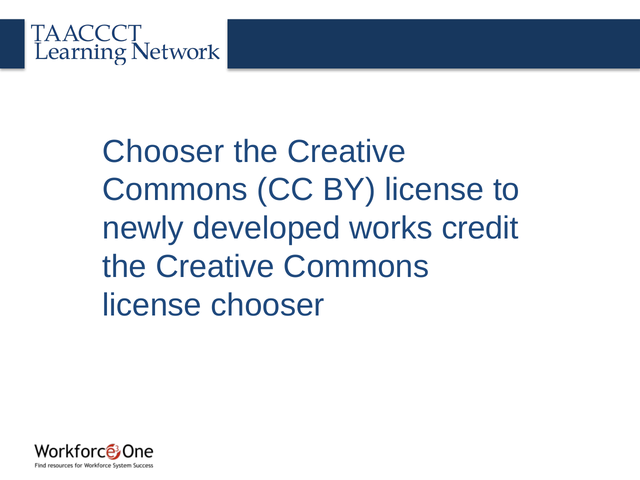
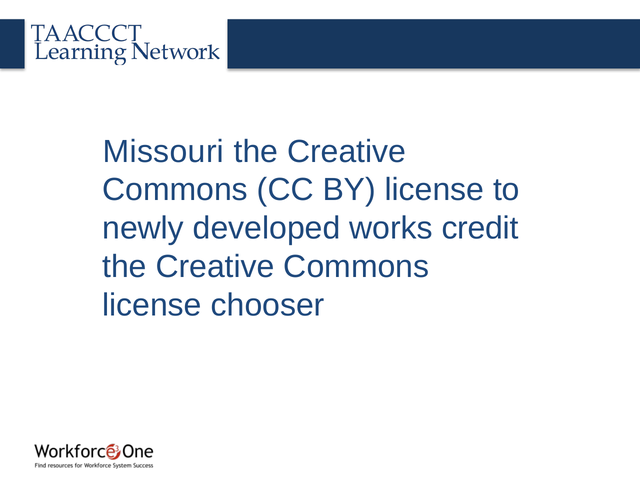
Chooser: Chooser -> Missouri (163, 151)
